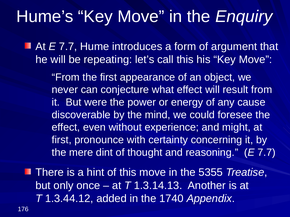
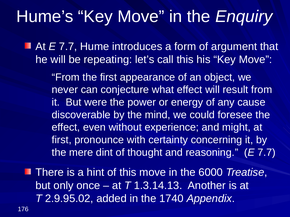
5355: 5355 -> 6000 (211, 173)
1.3.44.12: 1.3.44.12 -> 2.9.95.02 (69, 199)
